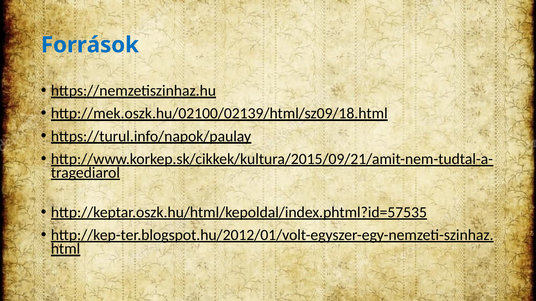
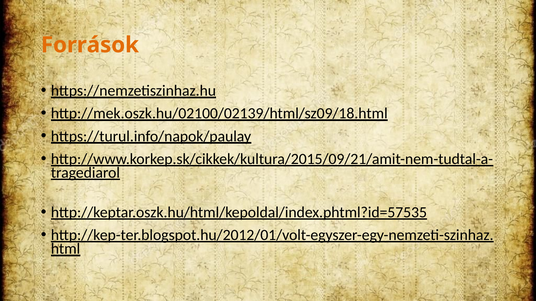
Források colour: blue -> orange (90, 45)
